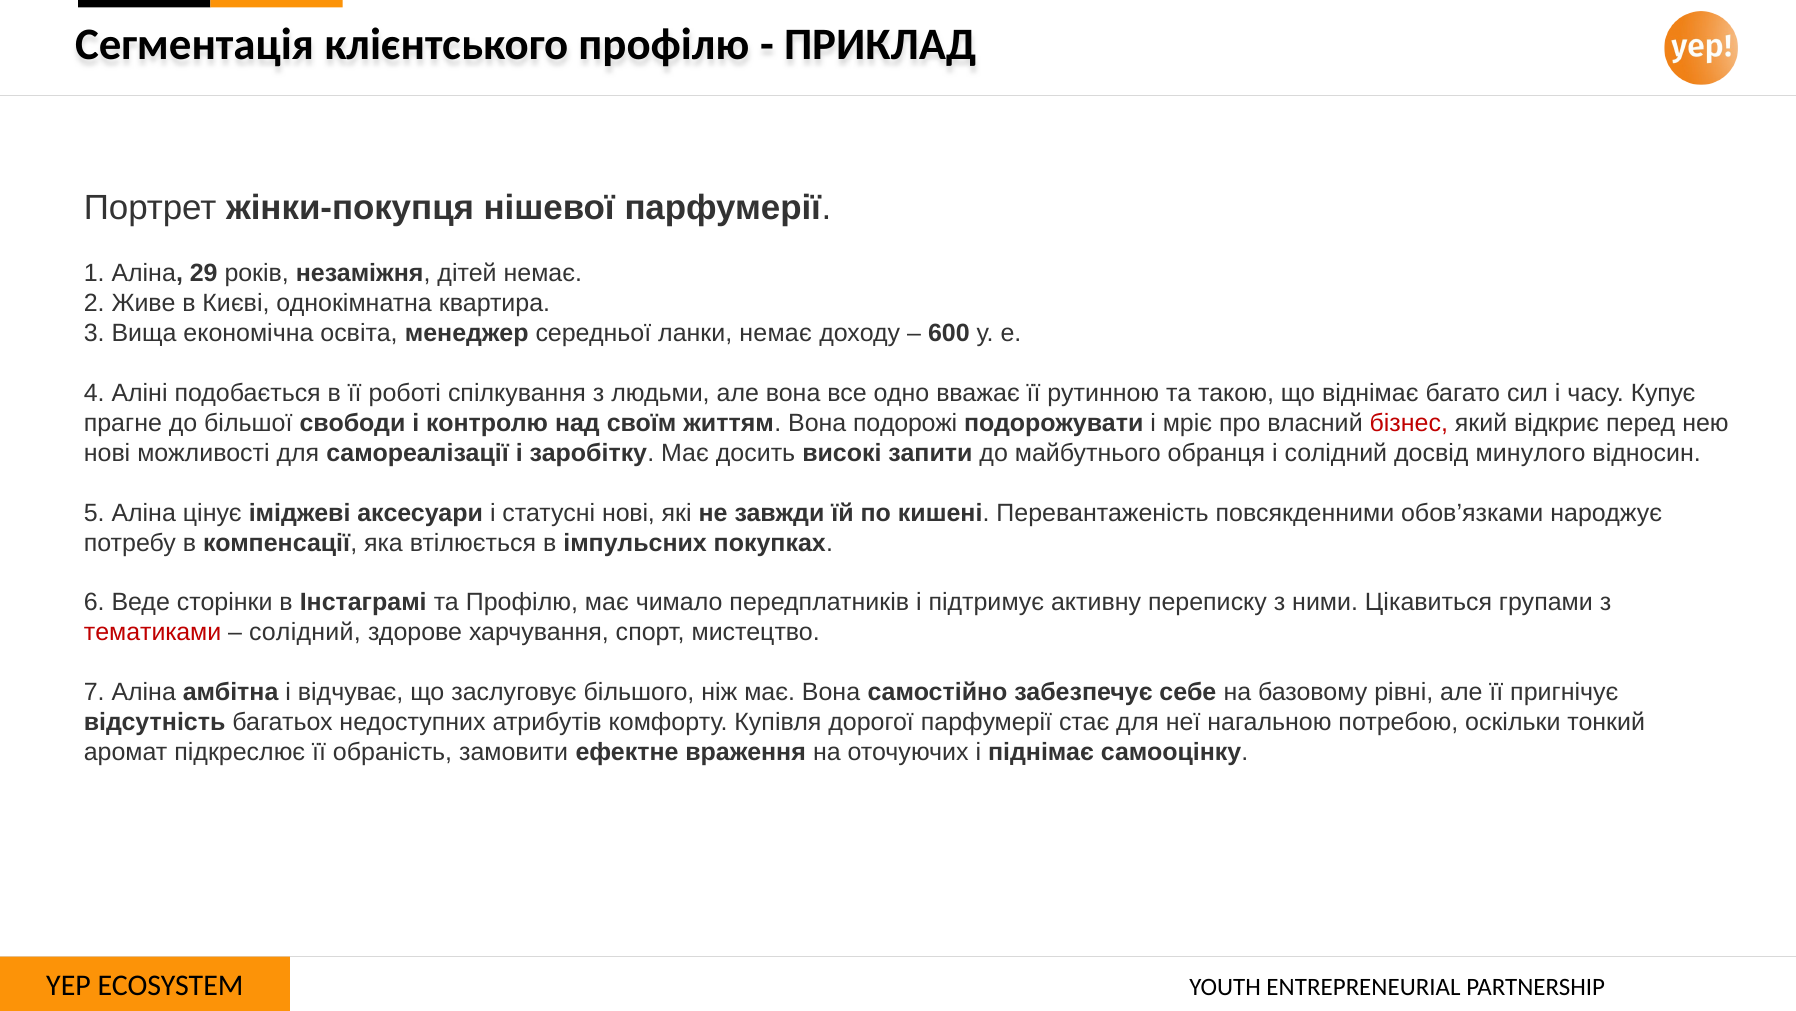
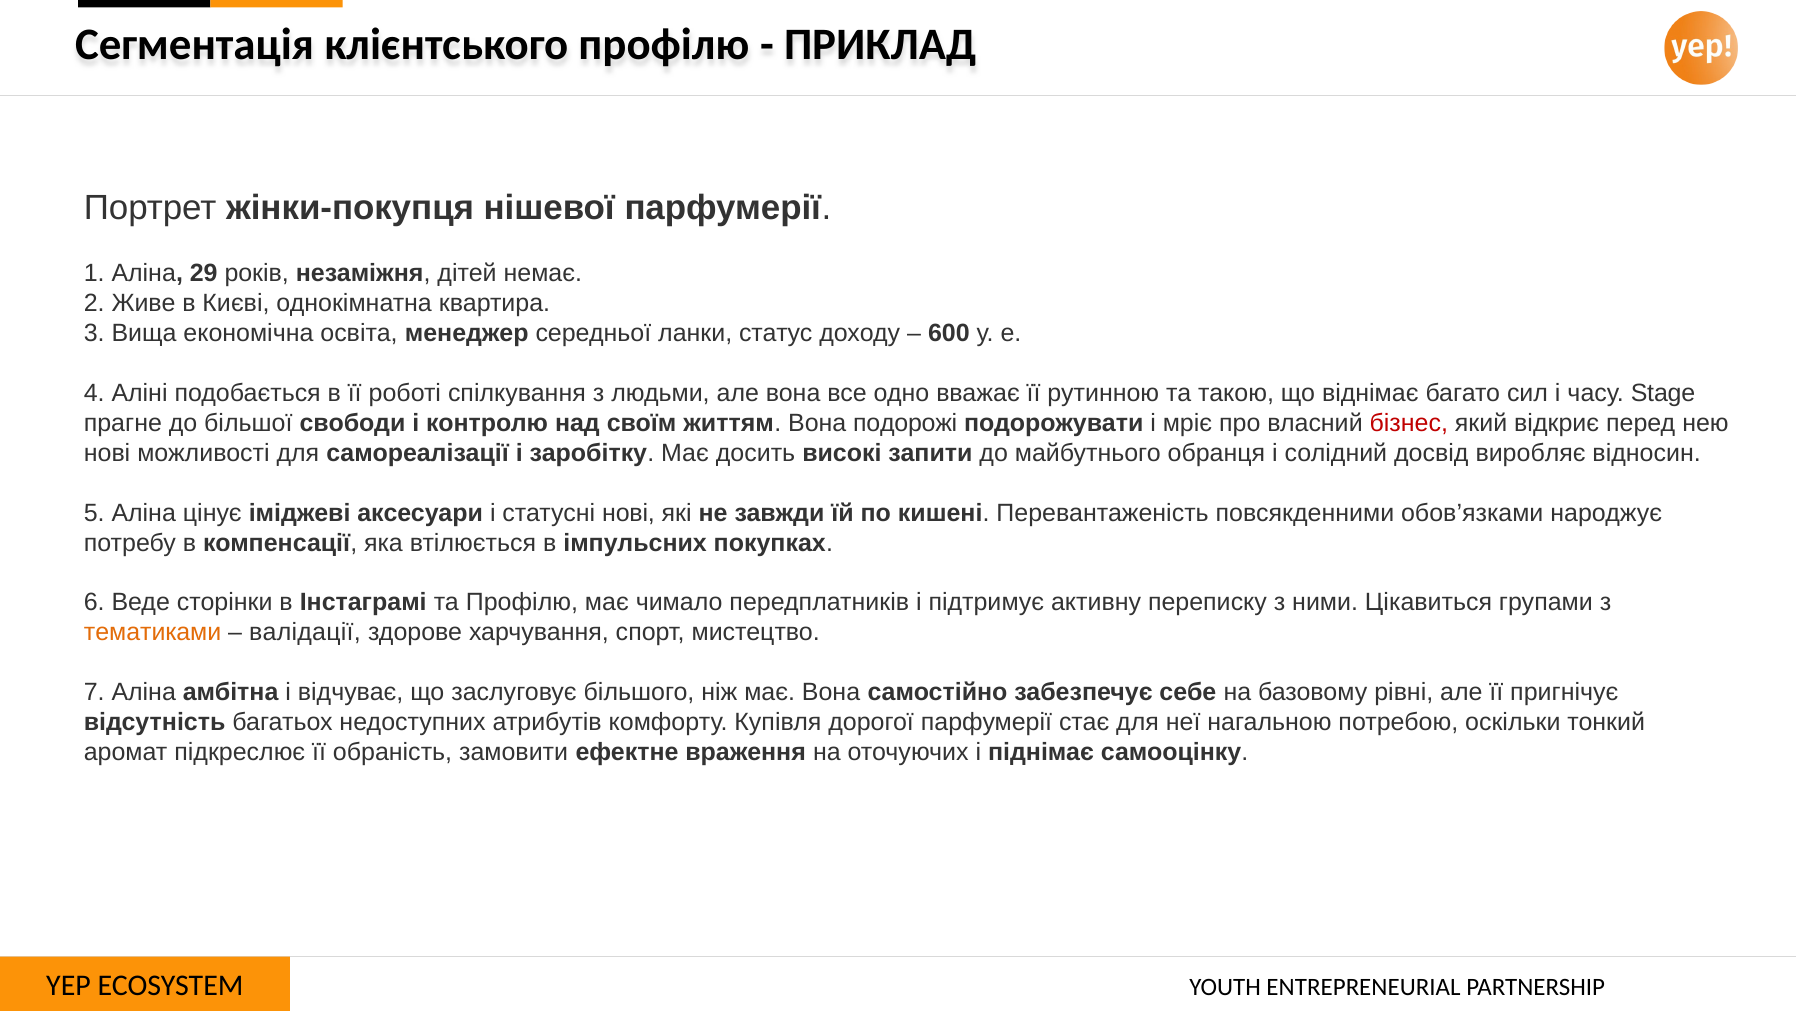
ланки немає: немає -> статус (776, 333)
Купує: Купує -> Stage (1663, 393)
минулого: минулого -> виробляє (1531, 453)
тематиками colour: red -> orange (153, 632)
солідний: солідний -> валідації (305, 632)
